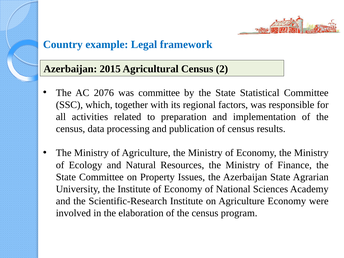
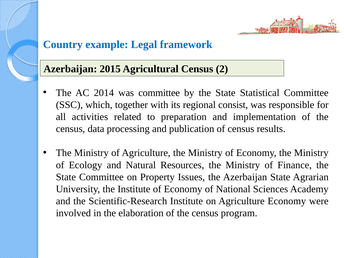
2076: 2076 -> 2014 (104, 93)
factors: factors -> consist (233, 105)
